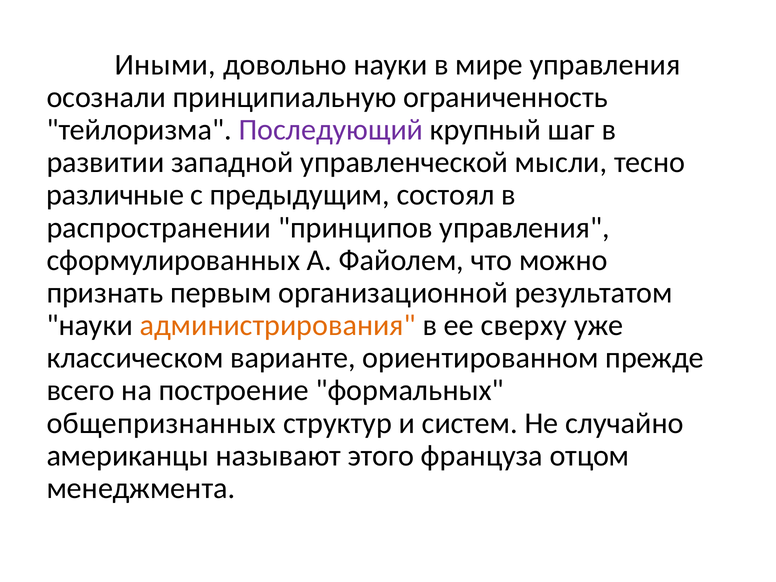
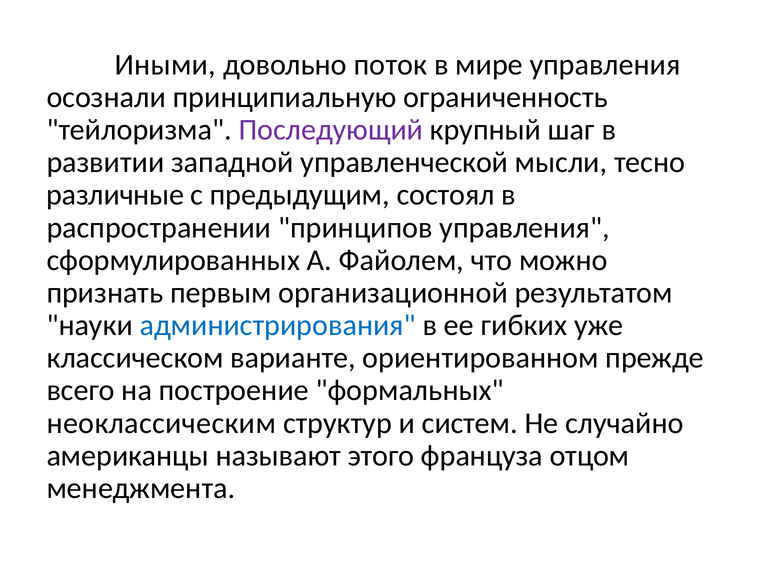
довольно науки: науки -> поток (390, 65)
администрирования colour: orange -> blue (278, 325)
сверху: сверху -> гибких (524, 325)
общепризнанных: общепризнанных -> неоклассическим (161, 423)
